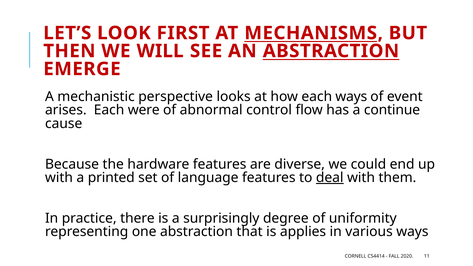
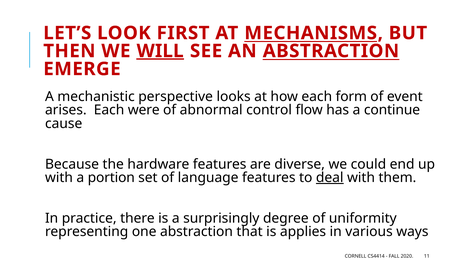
WILL underline: none -> present (160, 51)
each ways: ways -> form (351, 97)
printed: printed -> portion (111, 178)
